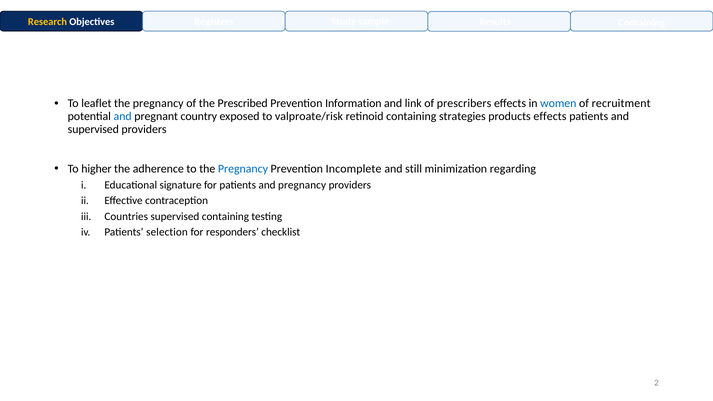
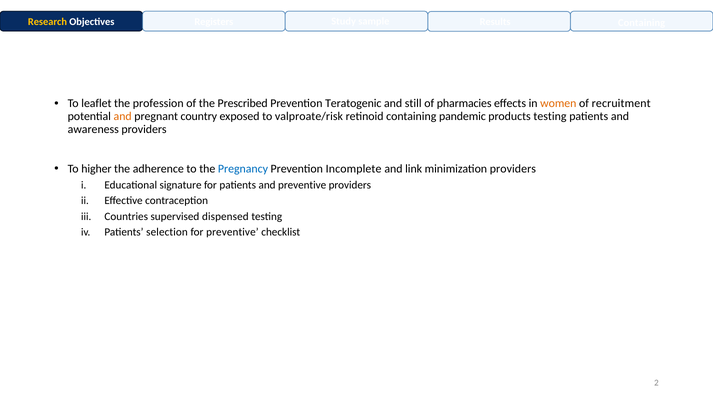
pregnancy: pregnancy -> profession (158, 103)
Information: Information -> Teratogenic (353, 103)
link: link -> still (413, 103)
prescribers: prescribers -> pharmacies (464, 103)
women colour: blue -> orange (558, 103)
and colour: blue -> orange (123, 116)
strategies: strategies -> pandemic (462, 116)
products effects: effects -> testing (550, 116)
supervised: supervised -> awareness (93, 129)
still: still -> link (414, 169)
minimization regarding: regarding -> providers (513, 169)
and pregnancy: pregnancy -> preventive (302, 185)
supervised containing: containing -> dispensed (225, 216)
for responders: responders -> preventive (232, 232)
